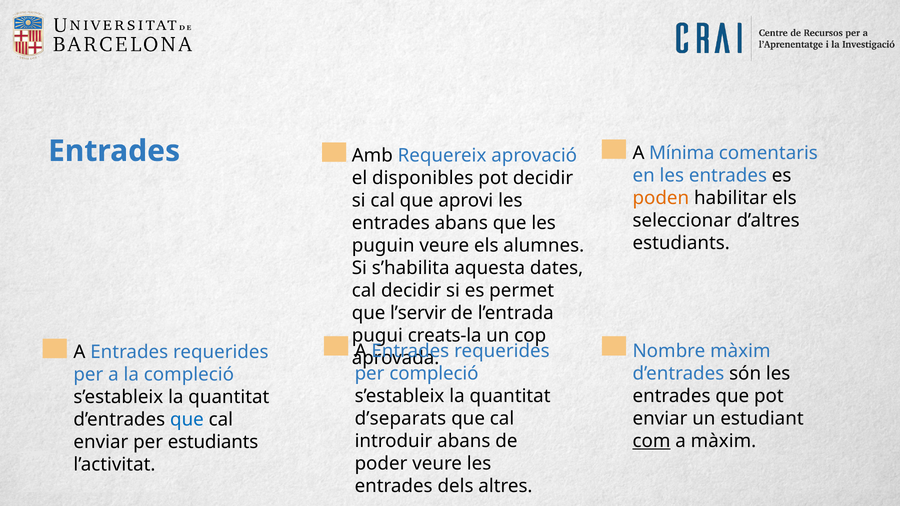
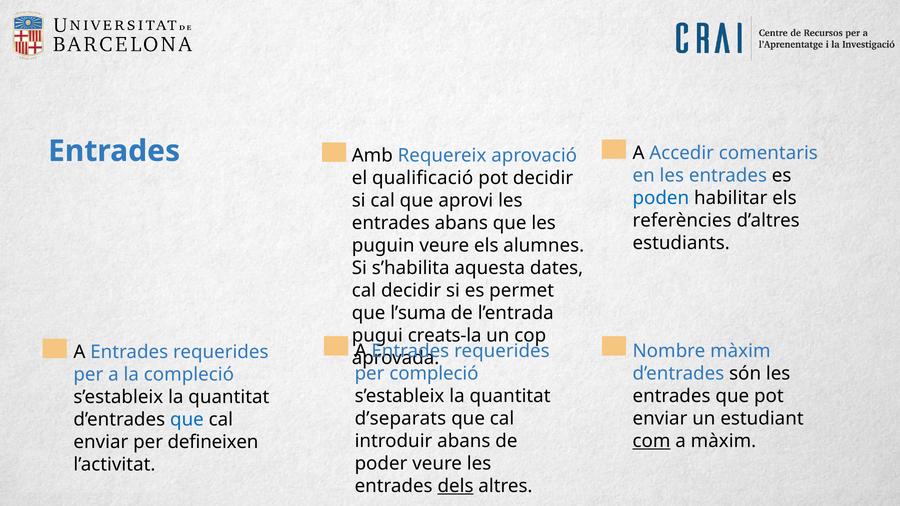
Mínima: Mínima -> Accedir (682, 153)
disponibles: disponibles -> qualificació (423, 178)
poden colour: orange -> blue (661, 198)
seleccionar: seleccionar -> referències (682, 221)
l’servir: l’servir -> l’suma (418, 313)
per estudiants: estudiants -> defineixen (213, 442)
dels underline: none -> present (456, 486)
